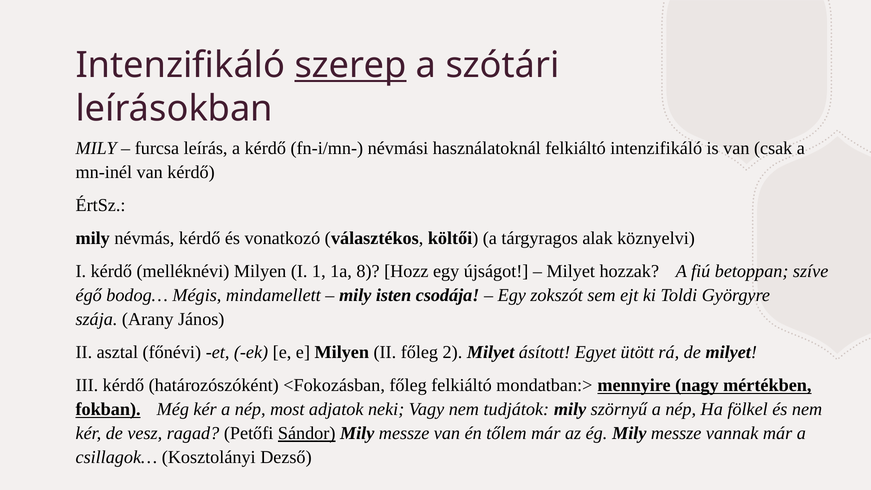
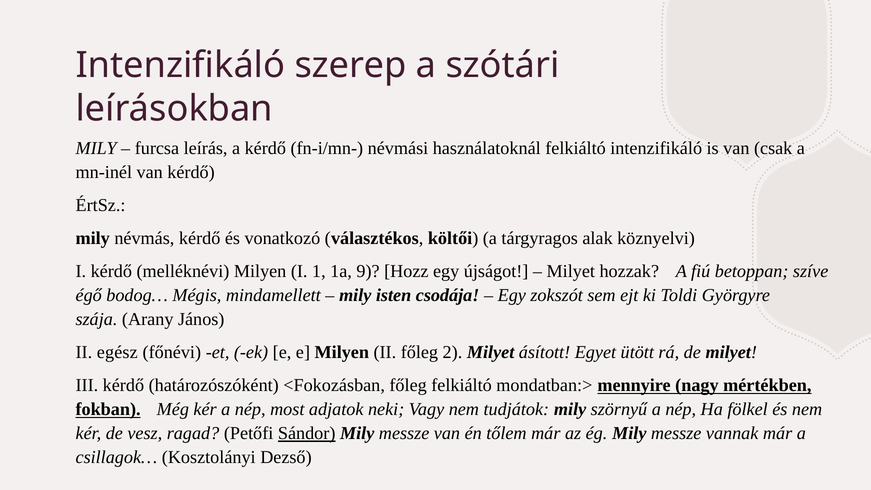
szerep underline: present -> none (351, 65)
8: 8 -> 9 (368, 271)
asztal: asztal -> egész (117, 352)
